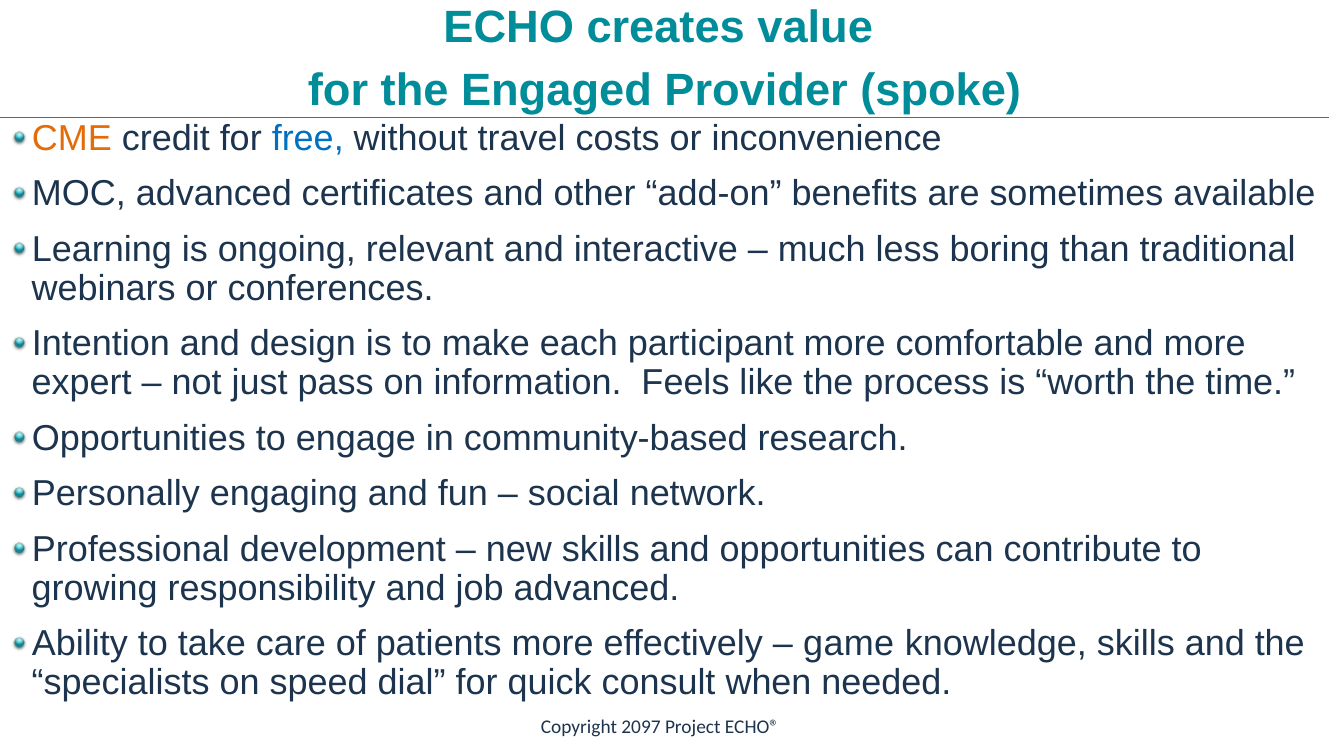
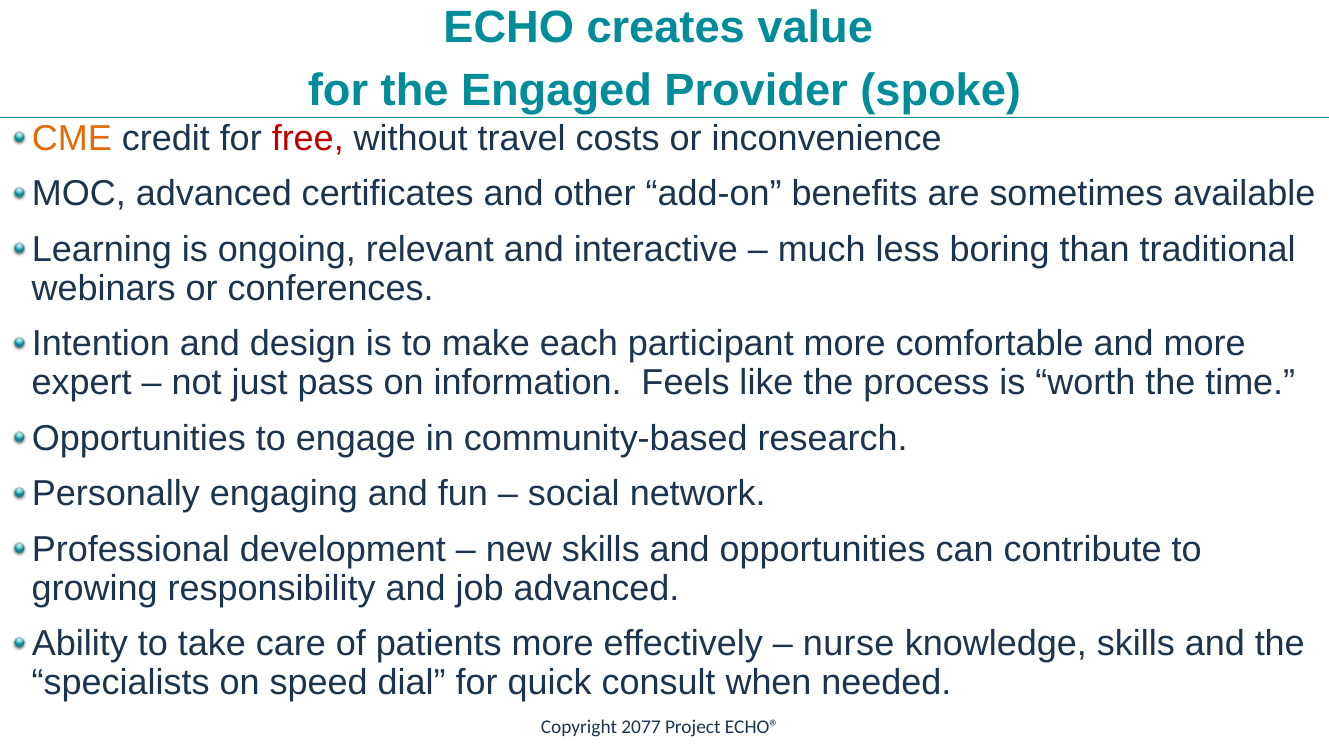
free colour: blue -> red (308, 138)
game: game -> nurse (849, 644)
2097: 2097 -> 2077 (641, 727)
